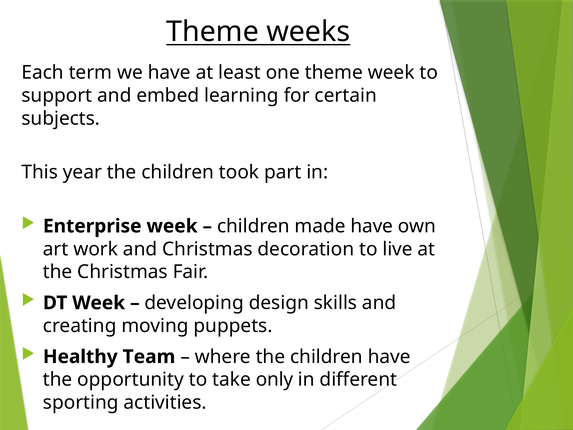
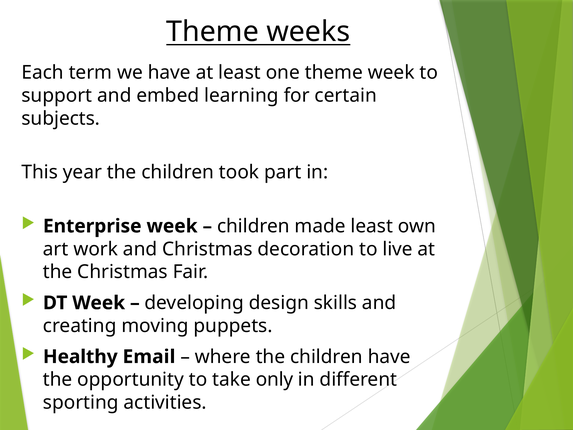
made have: have -> least (372, 226)
Team: Team -> Email (149, 357)
